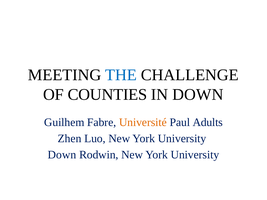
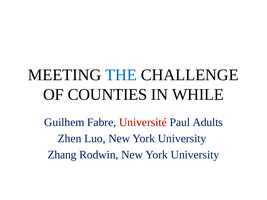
IN DOWN: DOWN -> WHILE (198, 95)
Université colour: orange -> red (143, 123)
Down: Down -> Zhang (62, 155)
